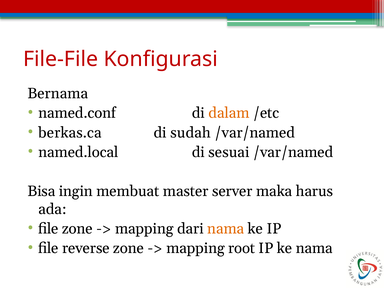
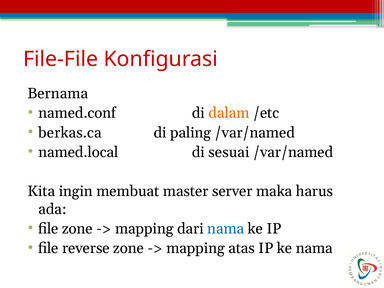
sudah: sudah -> paling (191, 133)
Bisa: Bisa -> Kita (41, 191)
nama colour: orange -> blue (226, 229)
root: root -> atas (242, 248)
